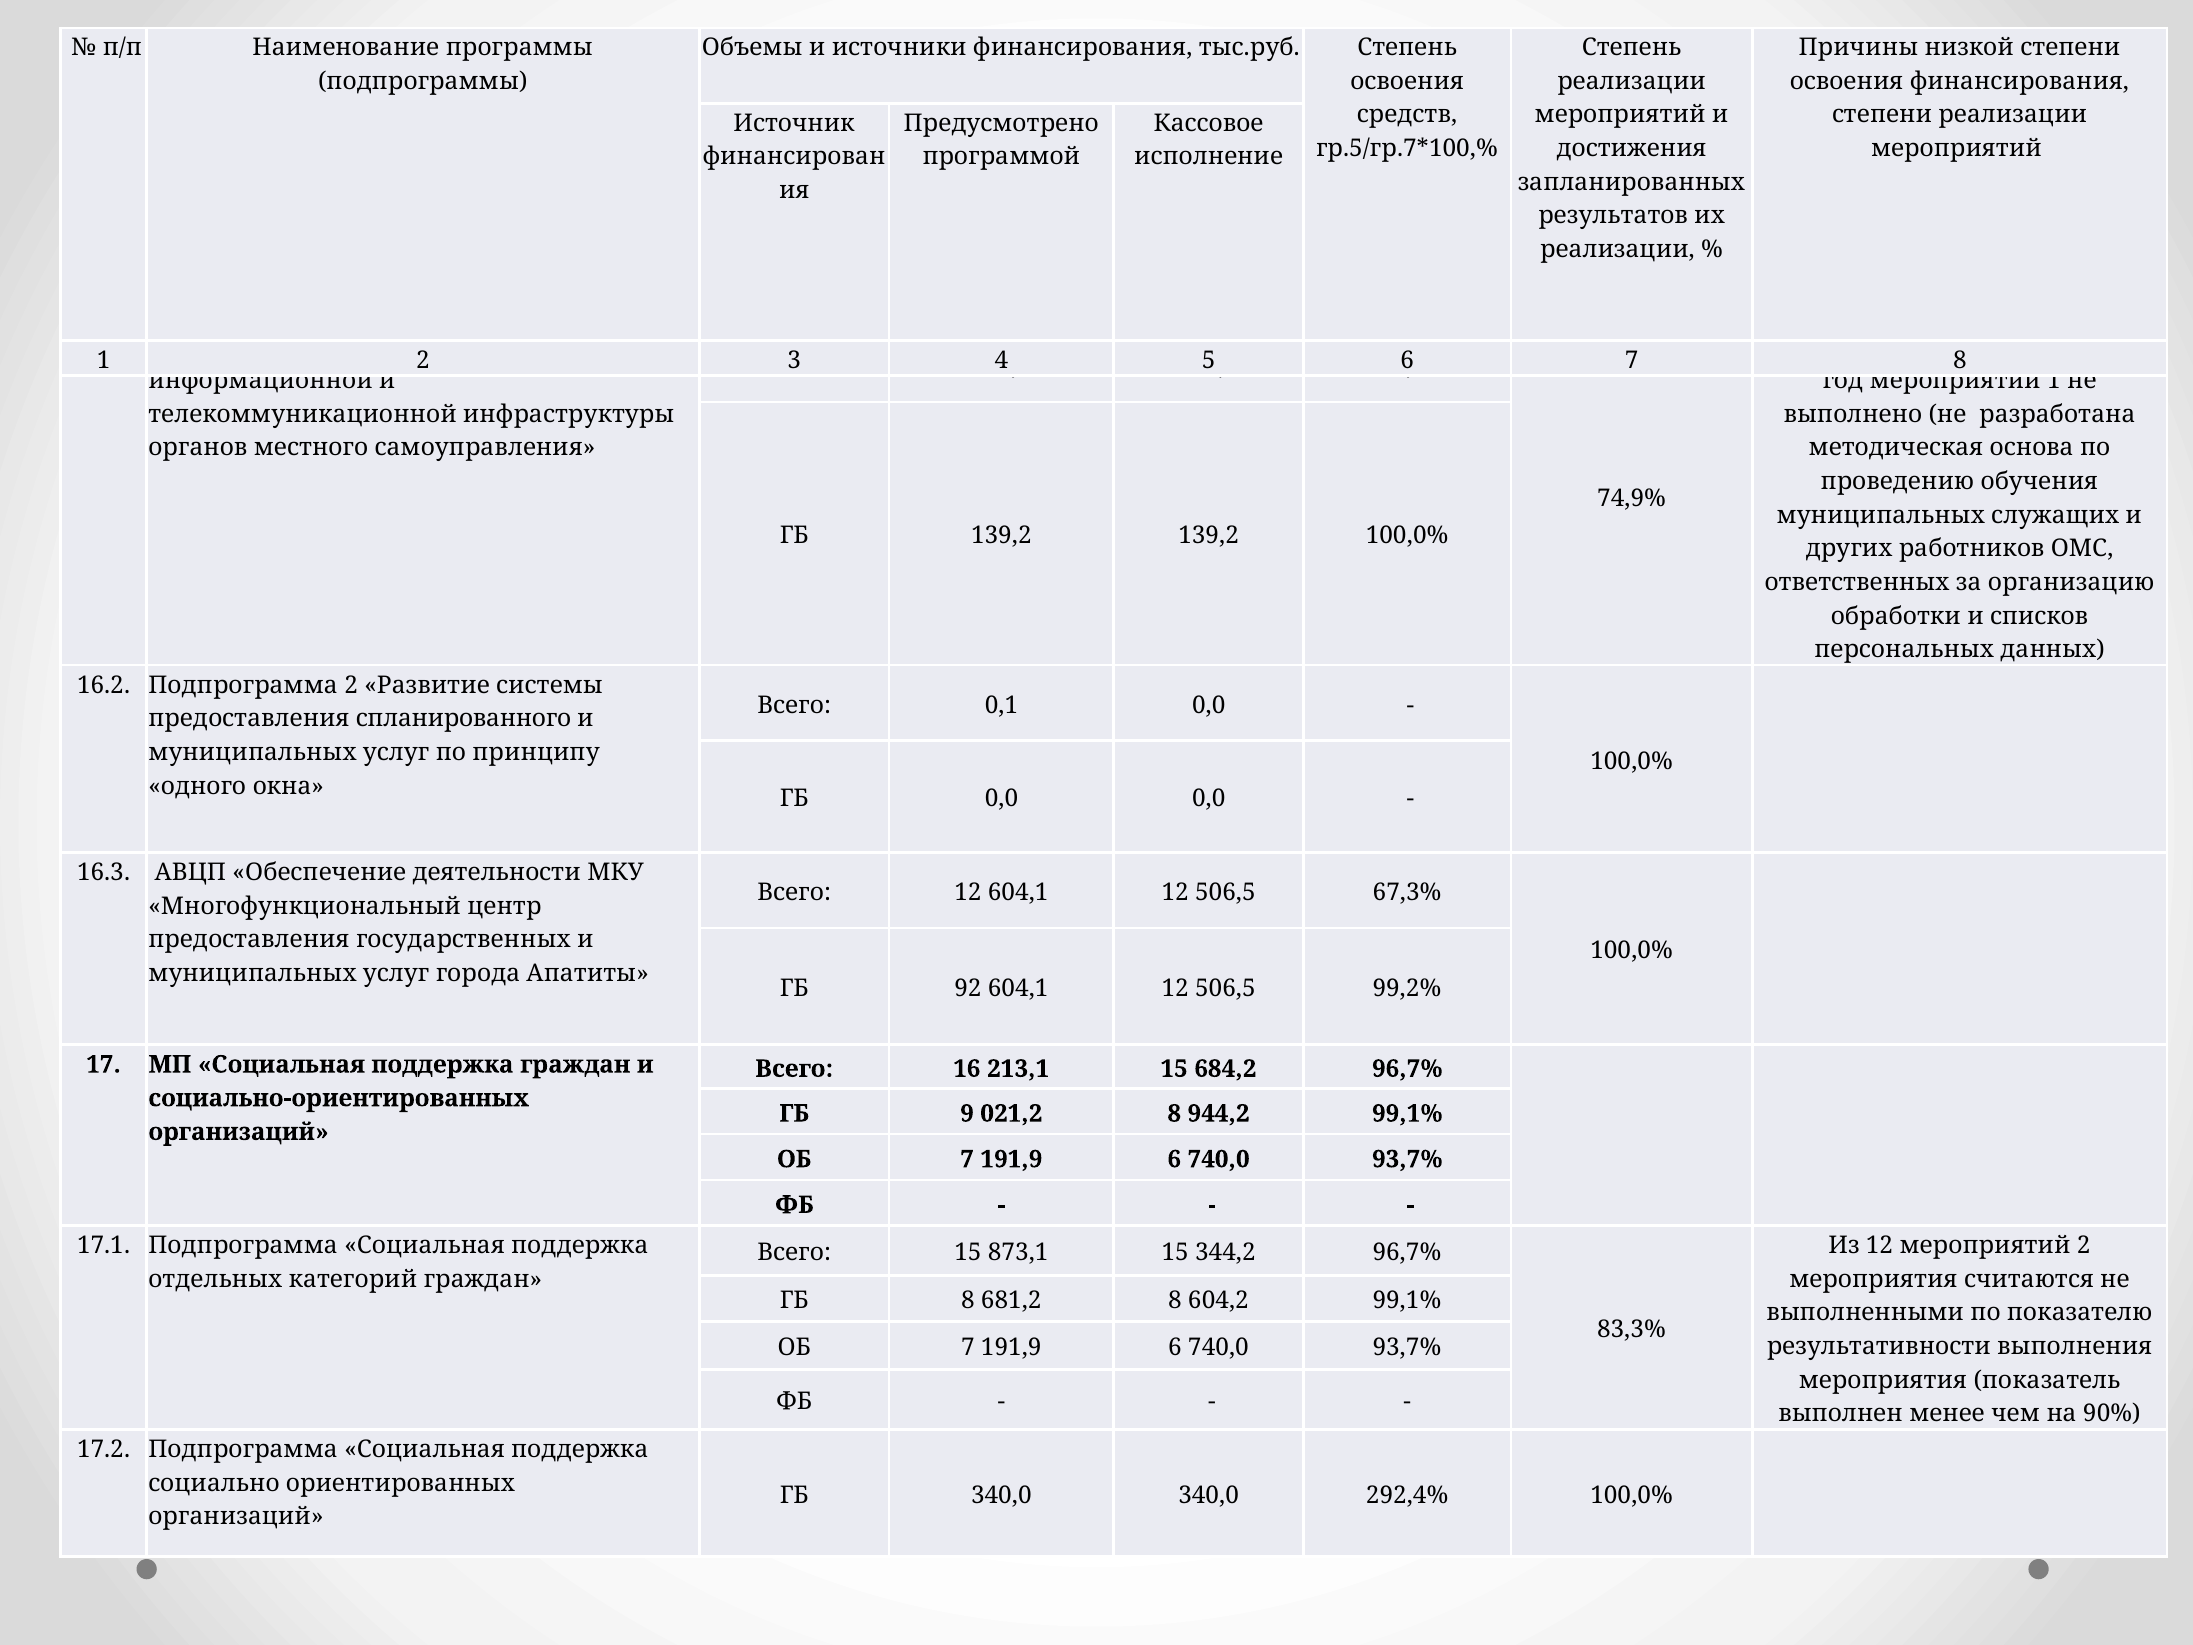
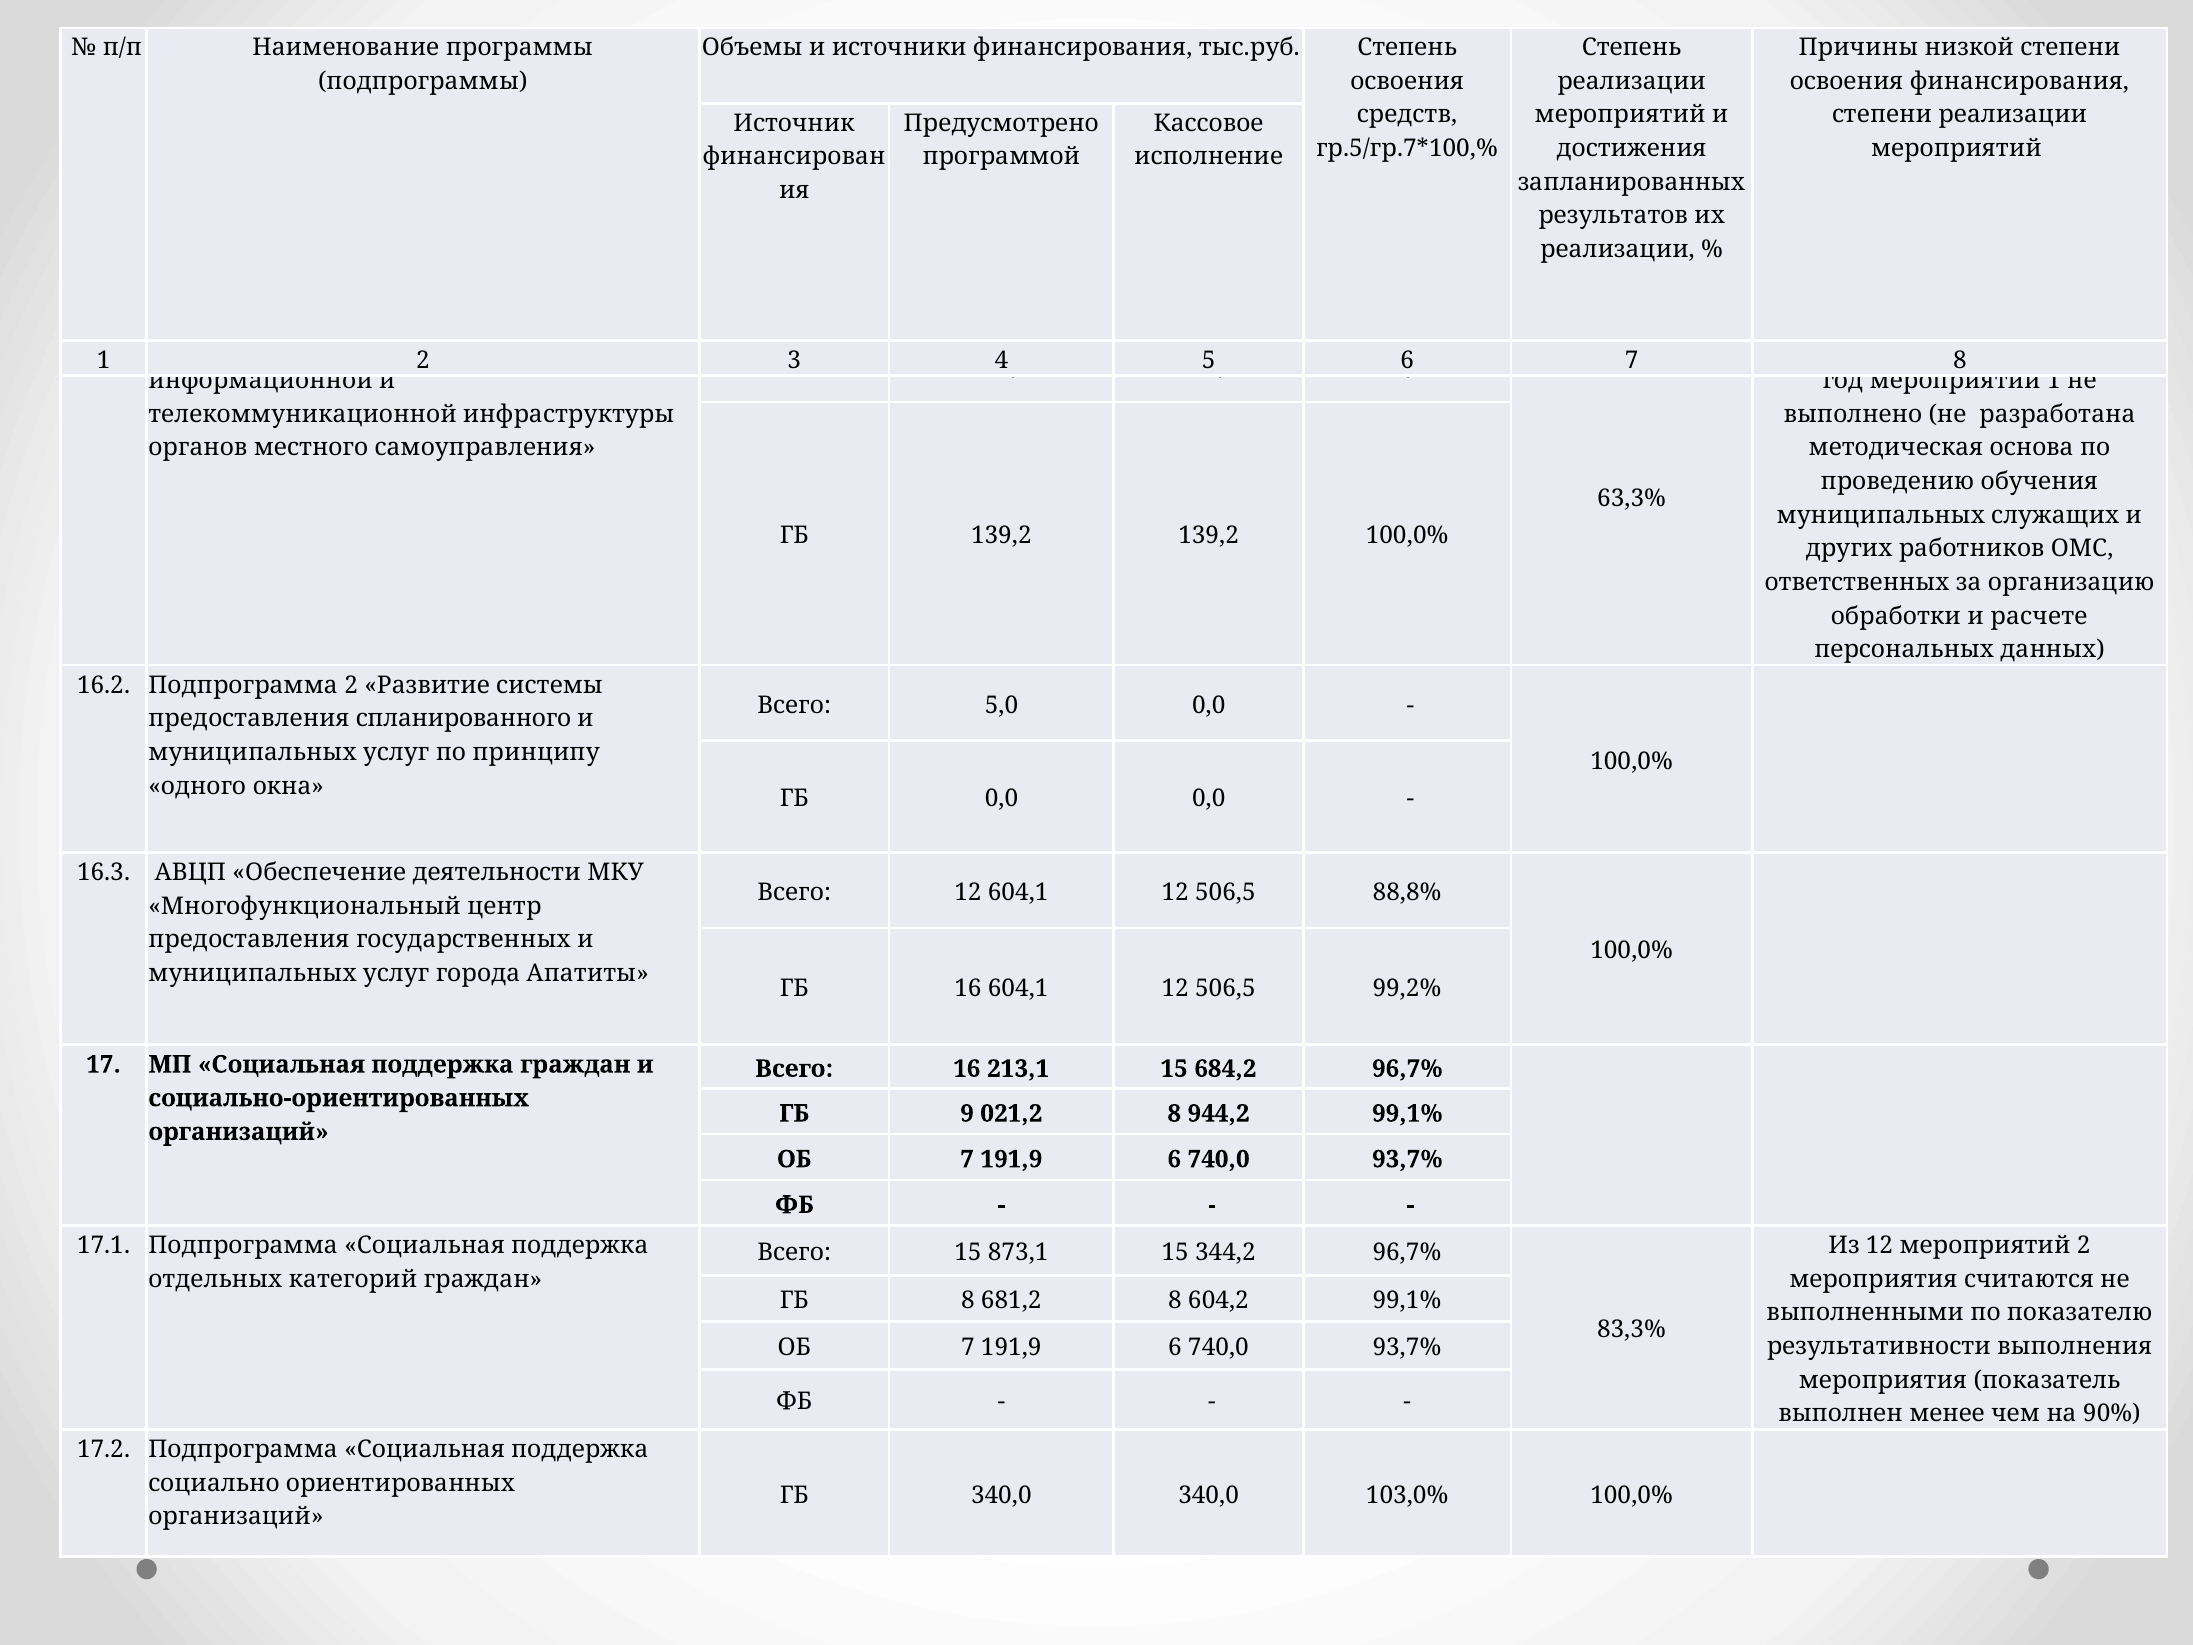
74,9%: 74,9% -> 63,3% (1632, 498)
списков: списков -> расчете (2039, 616)
0,1: 0,1 -> 5,0 (1002, 705)
67,3%: 67,3% -> 88,8% (1407, 892)
ГБ 92: 92 -> 16 (968, 988)
292,4%: 292,4% -> 103,0% (1407, 1495)
